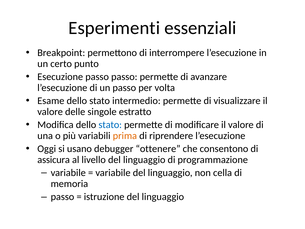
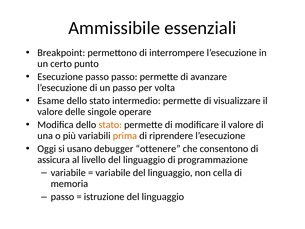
Esperimenti: Esperimenti -> Ammissibile (114, 28)
estratto: estratto -> operare (135, 112)
stato colour: blue -> orange (110, 125)
